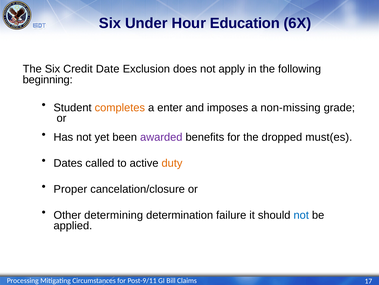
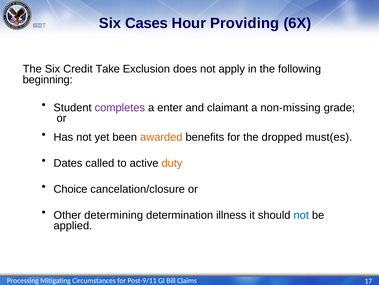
Under: Under -> Cases (146, 23)
Education: Education -> Providing (245, 23)
Date: Date -> Take (108, 69)
completes colour: orange -> purple (120, 107)
imposes: imposes -> claimant (228, 107)
awarded colour: purple -> orange (161, 137)
Proper: Proper -> Choice (70, 189)
failure: failure -> illness (231, 215)
